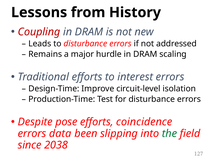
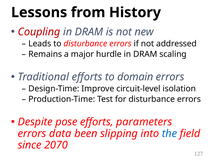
interest: interest -> domain (135, 77)
coincidence: coincidence -> parameters (144, 121)
the colour: green -> blue (169, 133)
2038: 2038 -> 2070 (56, 145)
